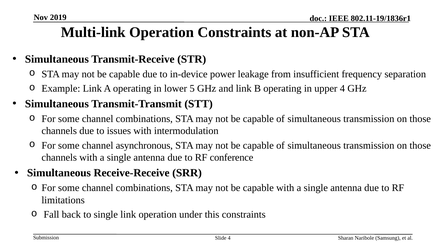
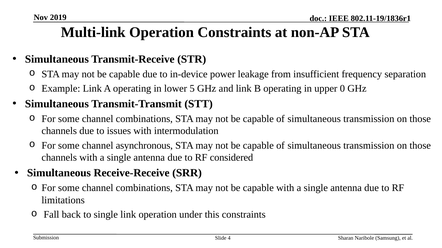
upper 4: 4 -> 0 (342, 89)
conference: conference -> considered (232, 158)
